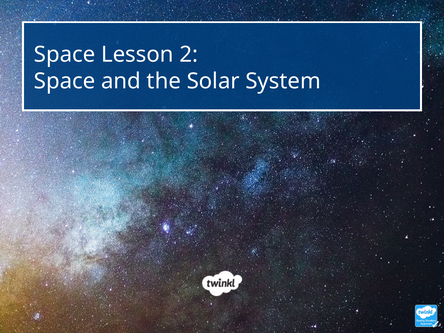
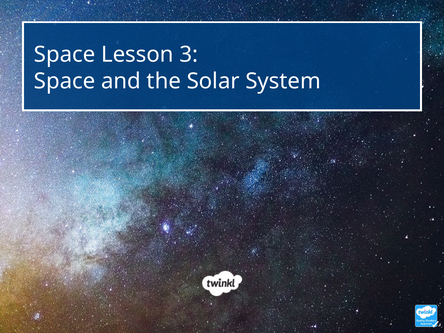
2: 2 -> 3 (189, 54)
